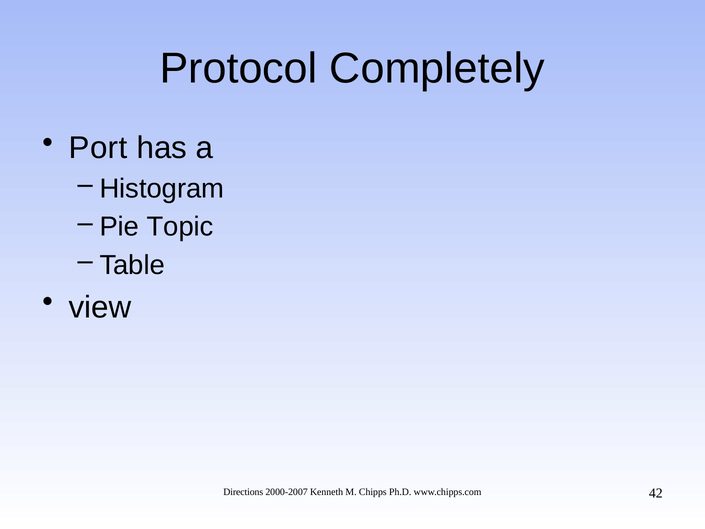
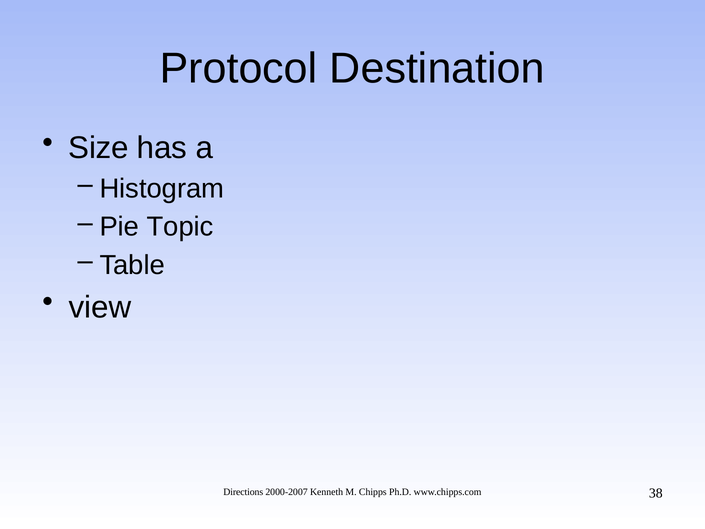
Completely: Completely -> Destination (437, 68)
Port: Port -> Size (98, 148)
42: 42 -> 38 (656, 493)
